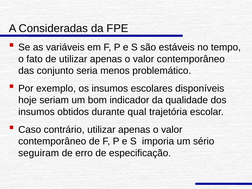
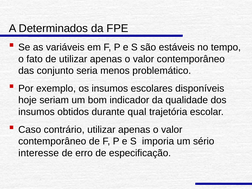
Consideradas: Consideradas -> Determinados (53, 28)
seguiram: seguiram -> interesse (39, 153)
